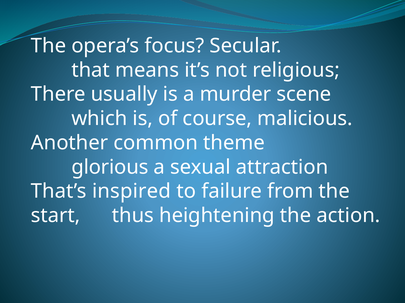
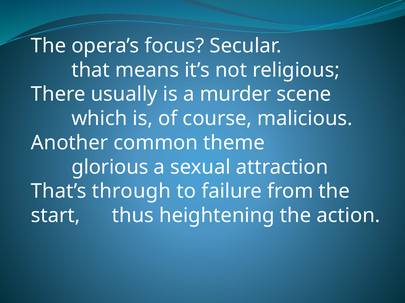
inspired: inspired -> through (131, 192)
